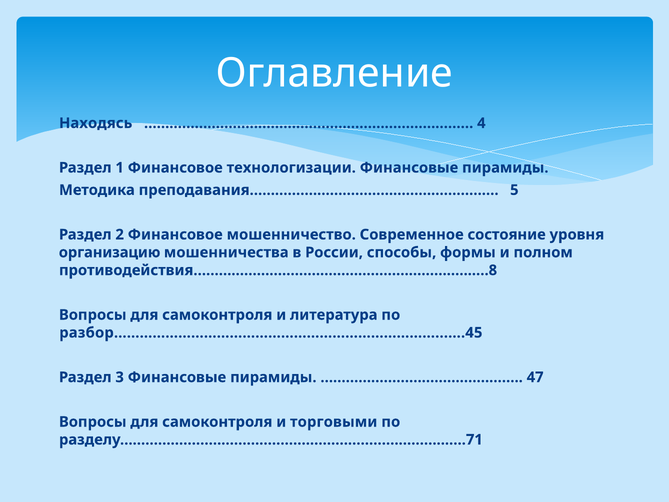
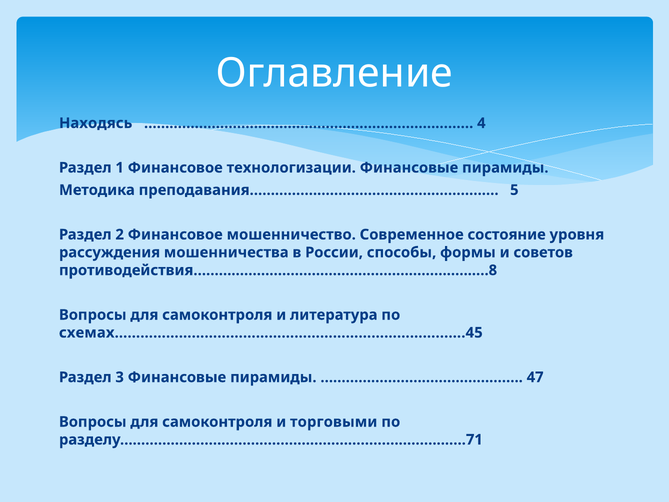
организацию: организацию -> рассуждения (110, 252)
полном: полном -> советов (543, 252)
разбор…………………………………………………………………...….45: разбор…………………………………………………………………...….45 -> схемах…………………………………………………………………...….45 (271, 333)
